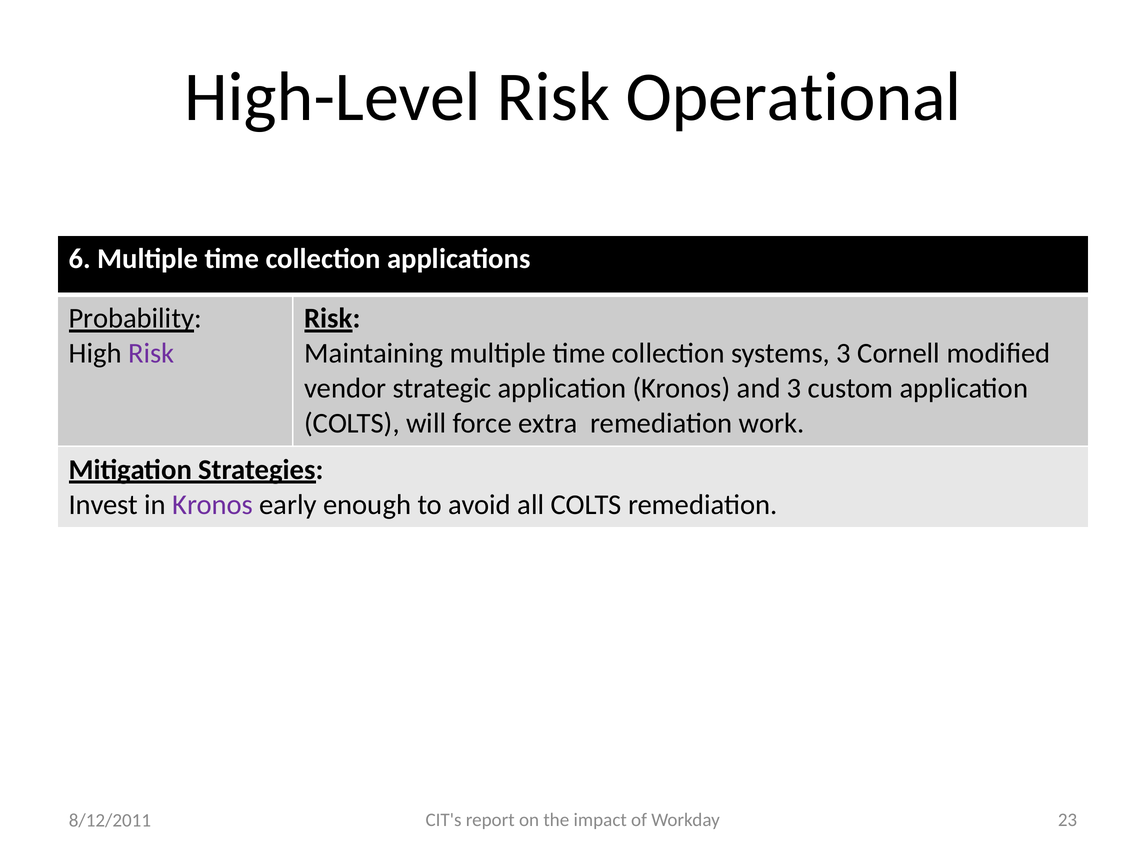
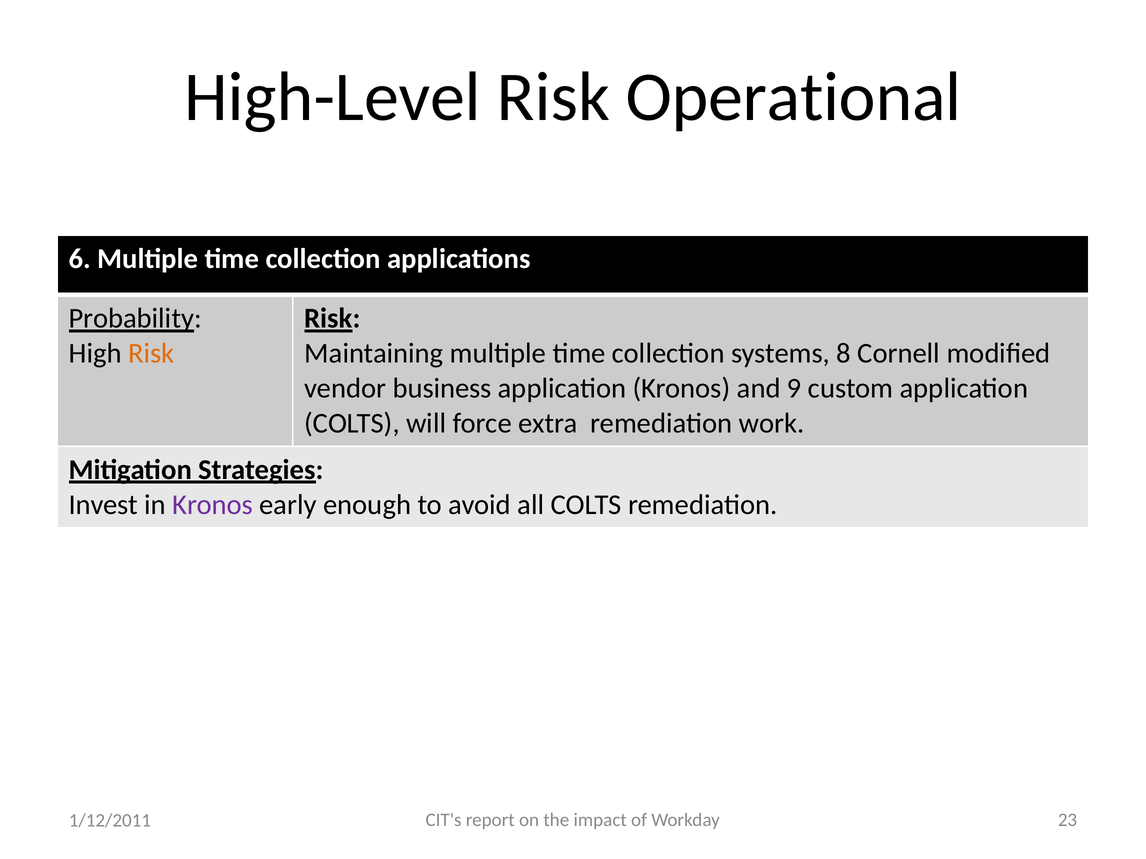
Risk colour: purple -> orange (151, 354)
systems 3: 3 -> 8 (844, 354)
strategic: strategic -> business (442, 388)
and 3: 3 -> 9 (794, 388)
8/12/2011: 8/12/2011 -> 1/12/2011 (110, 821)
